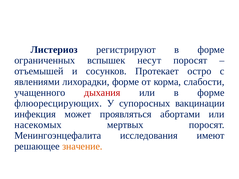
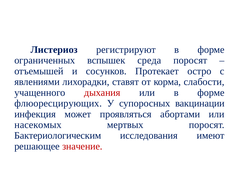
несут: несут -> среда (149, 60)
лихорадки форме: форме -> ставят (126, 82)
Менингоэнцефалита: Менингоэнцефалита -> Бактериологическим (58, 136)
значение colour: orange -> red (82, 146)
